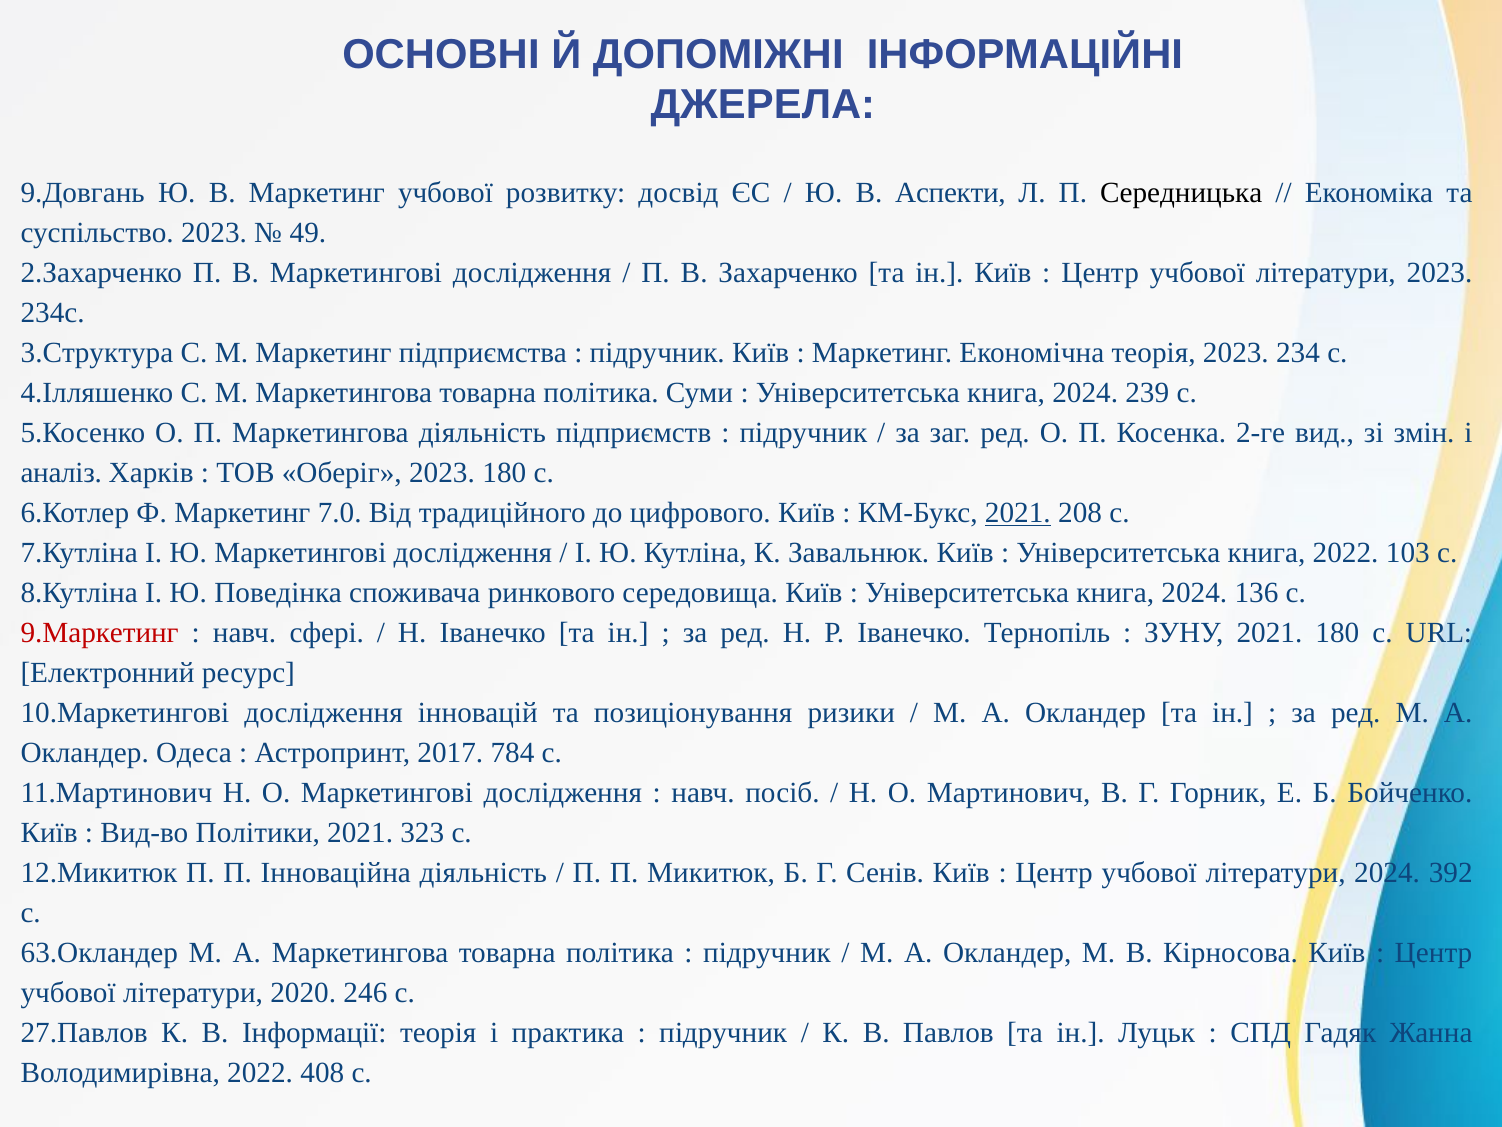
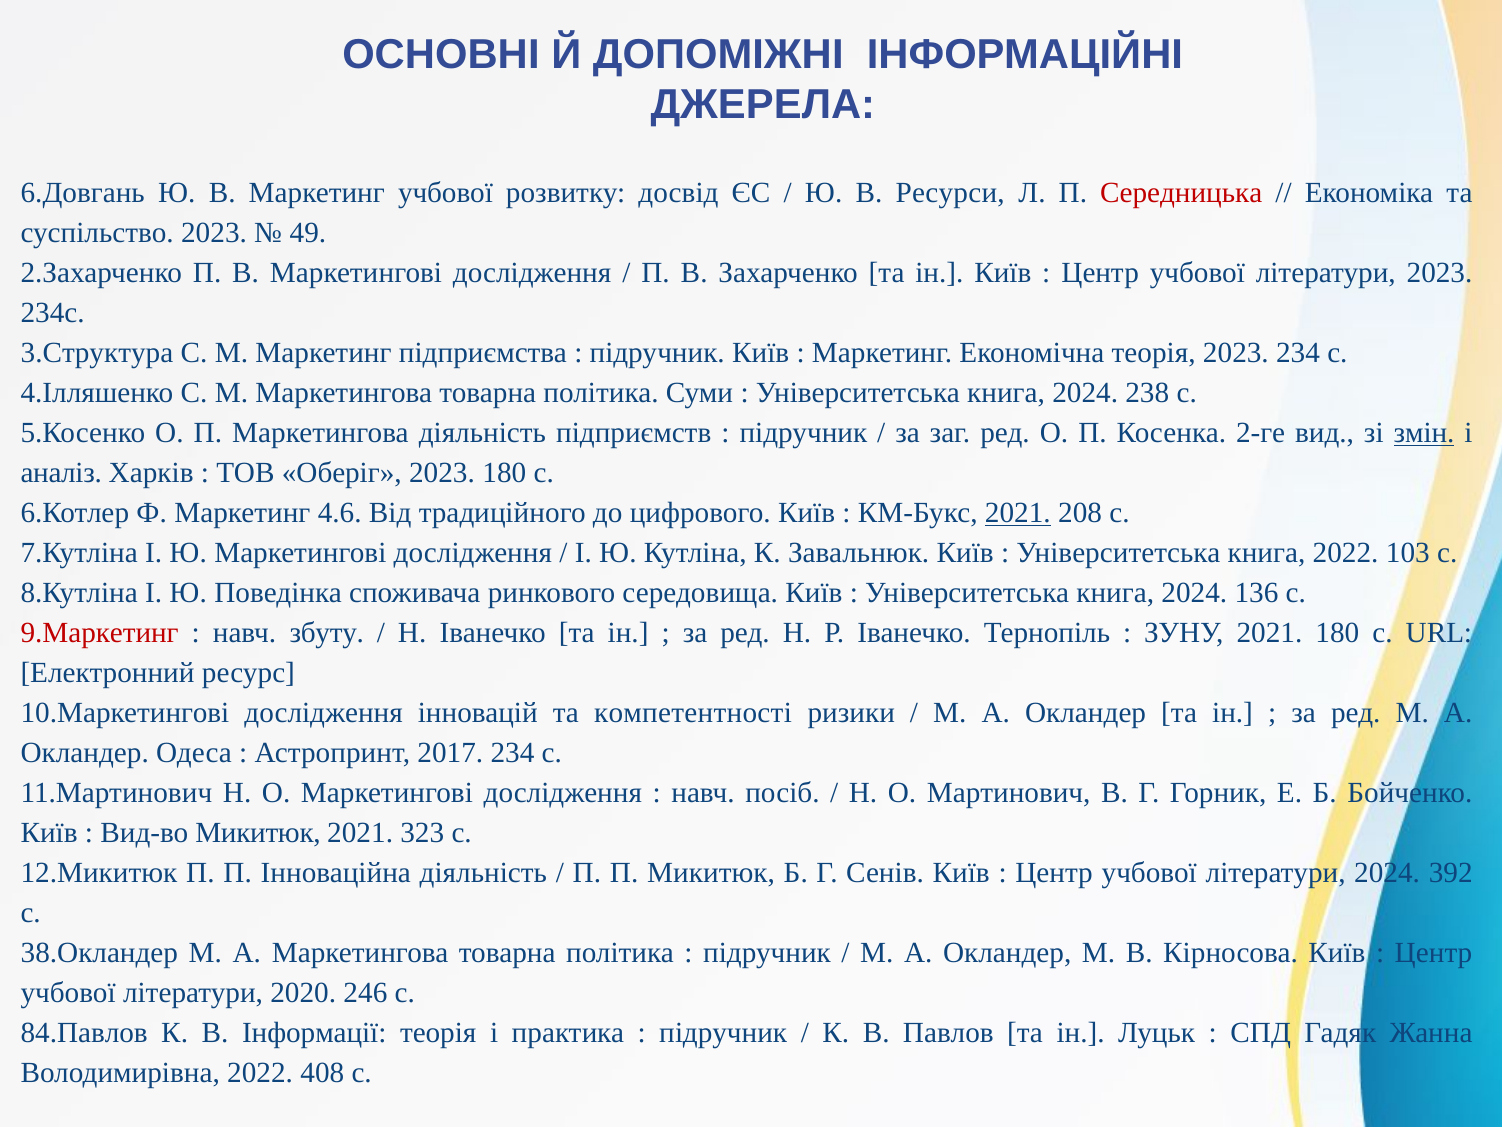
9.Довгань: 9.Довгань -> 6.Довгань (83, 193)
Аспекти: Аспекти -> Ресурси (950, 193)
Середницька colour: black -> red (1181, 193)
239: 239 -> 238 (1147, 393)
змін underline: none -> present (1424, 433)
7.0: 7.0 -> 4.6 (340, 513)
сфері: сфері -> збуту (327, 633)
позиціонування: позиціонування -> компетентності (693, 713)
2017 784: 784 -> 234 (512, 752)
Вид-во Політики: Політики -> Микитюк (258, 832)
63.Окландер: 63.Окландер -> 38.Окландер (99, 952)
27.Павлов: 27.Павлов -> 84.Павлов (84, 1032)
